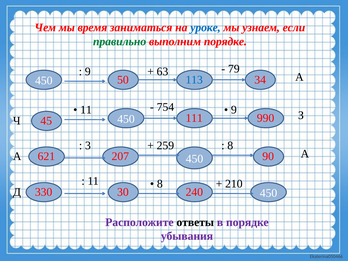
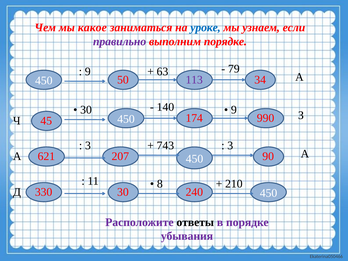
время: время -> какое (92, 28)
правильно colour: green -> purple (120, 42)
113 colour: blue -> purple (194, 80)
11: 11 -> 30 (86, 110)
754: 754 -> 140 (165, 107)
111: 111 -> 174 (194, 118)
259: 259 -> 743 (165, 145)
8: 8 -> 3 (230, 145)
